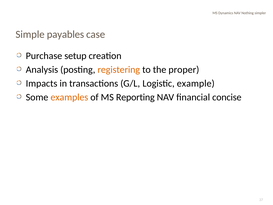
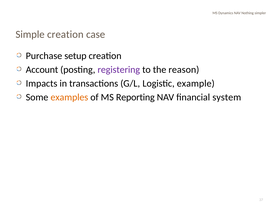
Simple payables: payables -> creation (65, 34)
Analysis: Analysis -> Account (42, 70)
registering colour: orange -> purple (119, 70)
proper: proper -> reason (184, 70)
concise: concise -> system (227, 97)
